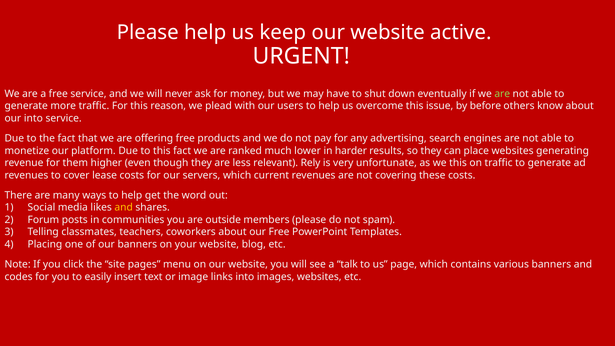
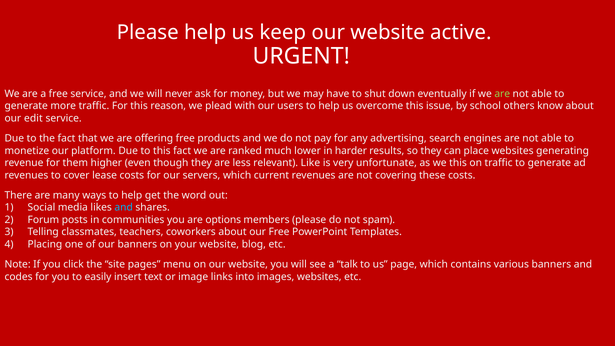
before: before -> school (485, 106)
our into: into -> edit (33, 118)
Rely: Rely -> Like (310, 163)
and colour: yellow -> light blue (124, 207)
outside: outside -> options (223, 220)
